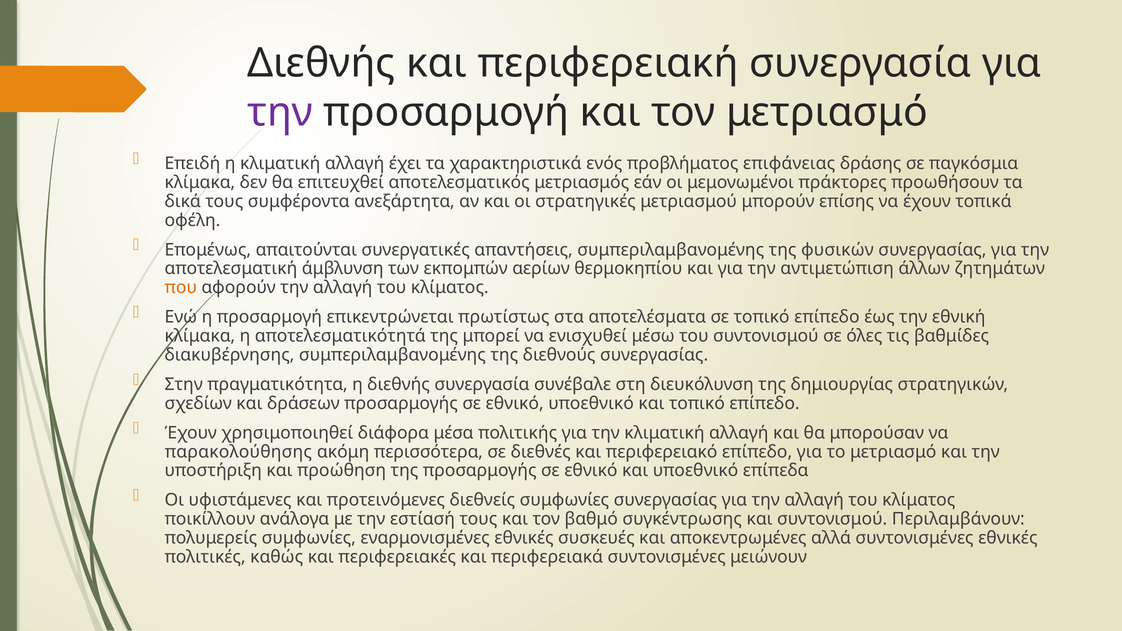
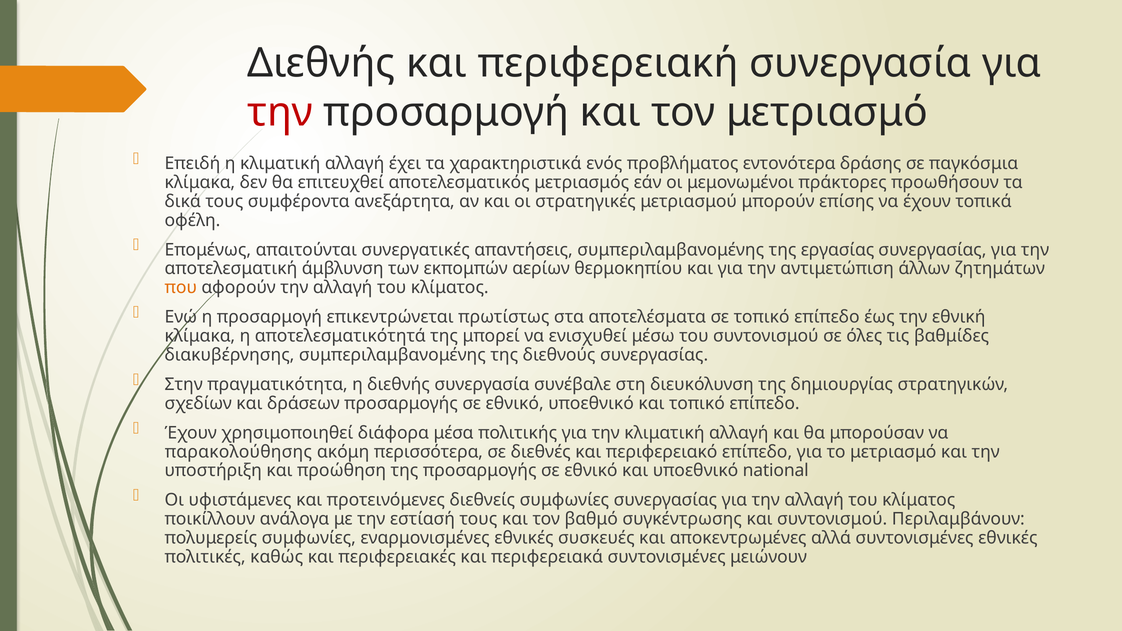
την colour: purple -> red (280, 112)
επιφάνειας: επιφάνειας -> εντονότερα (789, 163)
φυσικών: φυσικών -> εργασίας (838, 250)
επίπεδα: επίπεδα -> national (776, 471)
